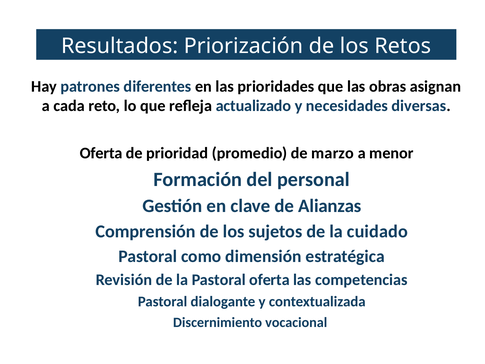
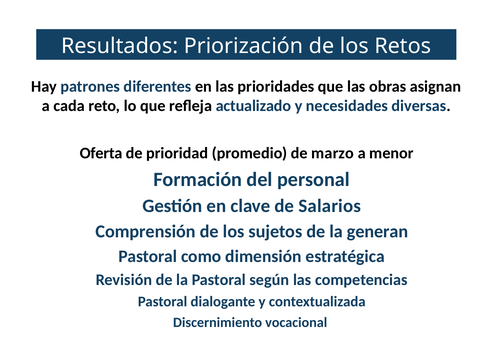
Alianzas: Alianzas -> Salarios (330, 206)
cuidado: cuidado -> generan (378, 231)
Pastoral oferta: oferta -> según (269, 280)
